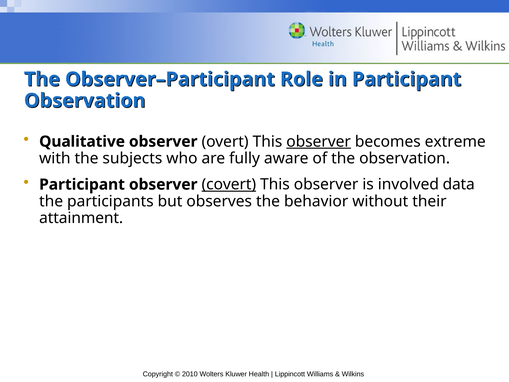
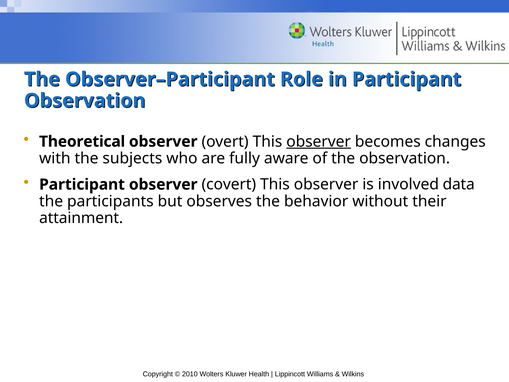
Qualitative: Qualitative -> Theoretical (82, 141)
extreme: extreme -> changes (455, 141)
covert underline: present -> none (229, 184)
